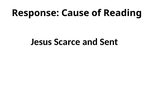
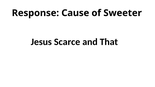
Reading: Reading -> Sweeter (123, 13)
Sent: Sent -> That (109, 42)
